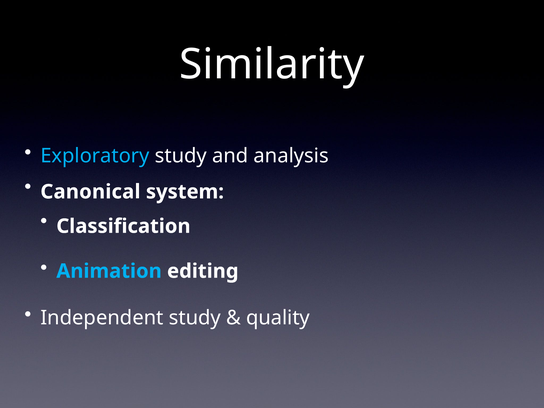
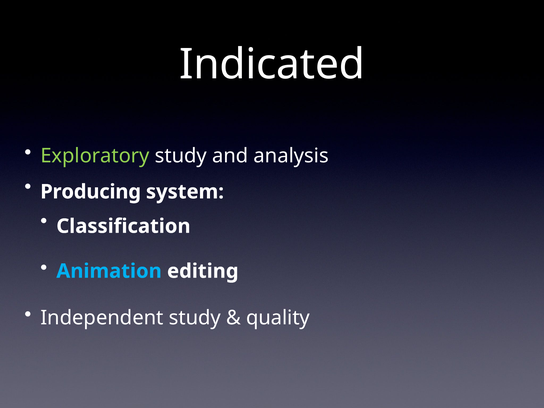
Similarity: Similarity -> Indicated (272, 65)
Exploratory colour: light blue -> light green (95, 156)
Canonical: Canonical -> Producing (91, 192)
